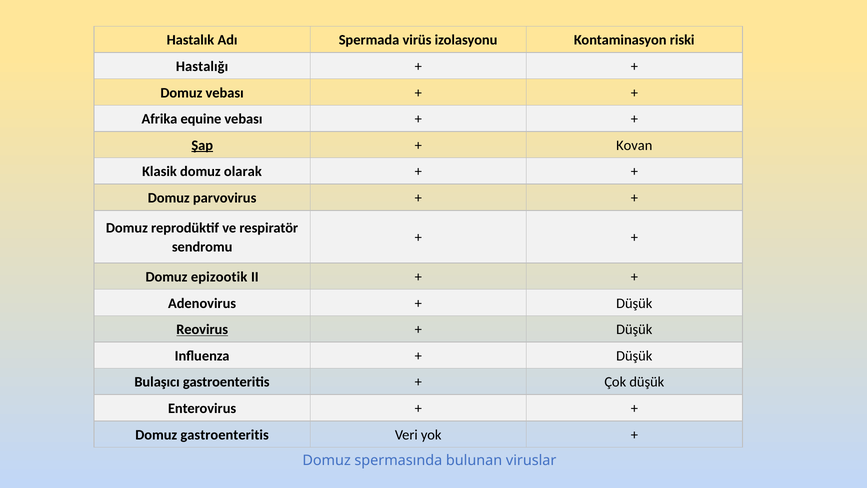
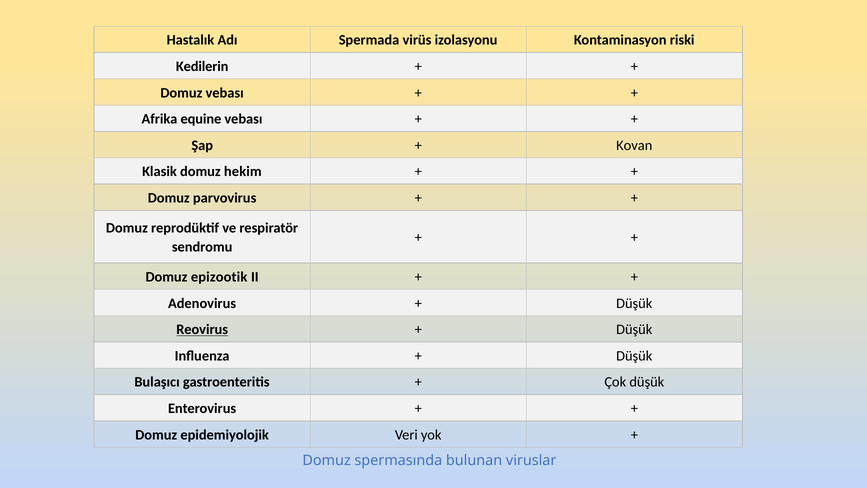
Hastalığı: Hastalığı -> Kedilerin (202, 66)
Şap underline: present -> none (202, 145)
olarak: olarak -> hekim (243, 172)
Domuz gastroenteritis: gastroenteritis -> epidemiyolojik (225, 435)
